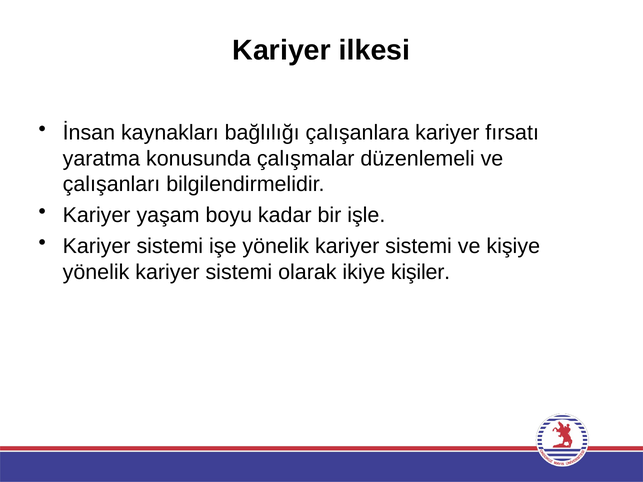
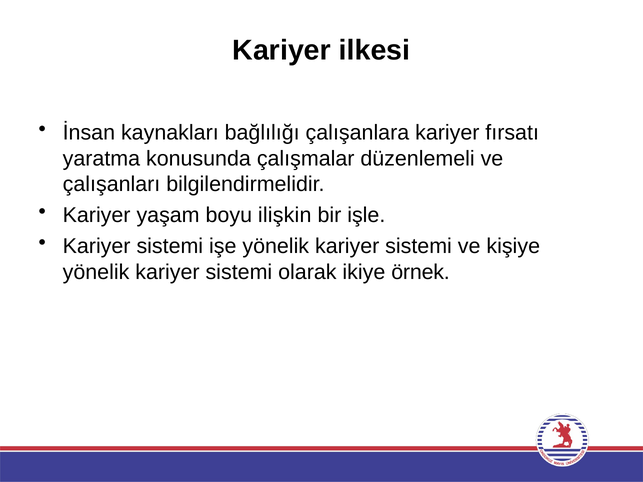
kadar: kadar -> ilişkin (285, 215)
kişiler: kişiler -> örnek (421, 272)
